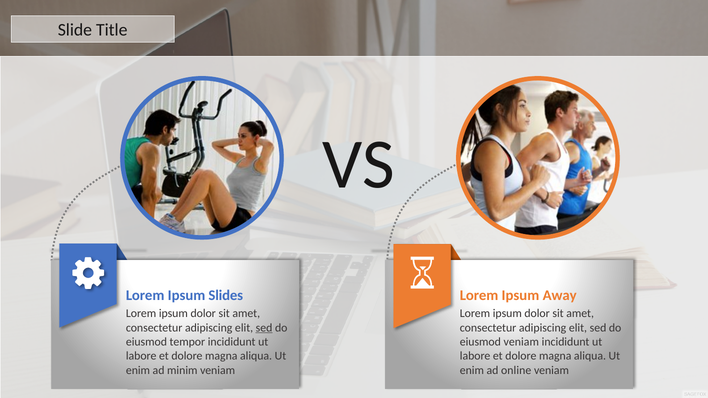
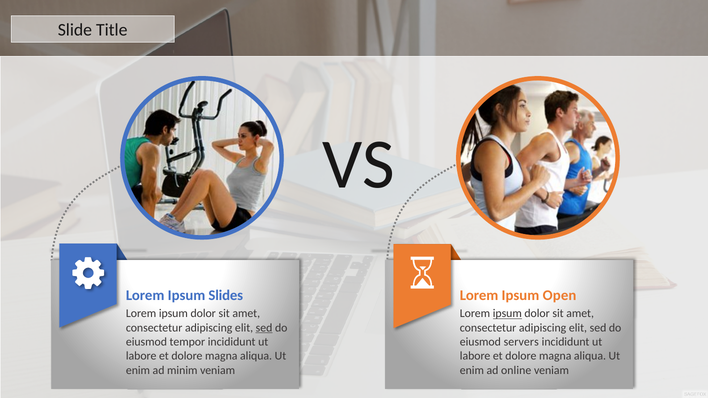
Away: Away -> Open (560, 296)
ipsum underline: none -> present (507, 314)
eiusmod veniam: veniam -> servers (521, 342)
